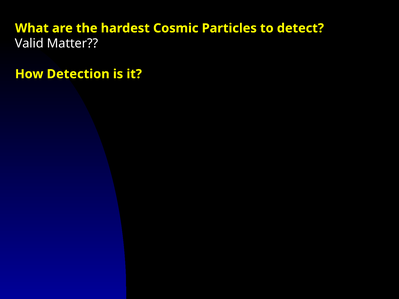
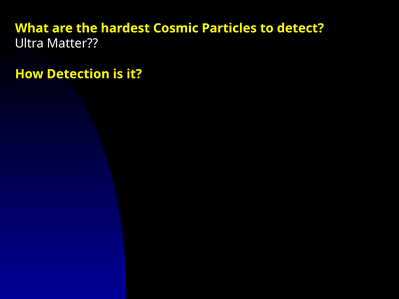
Valid: Valid -> Ultra (29, 44)
